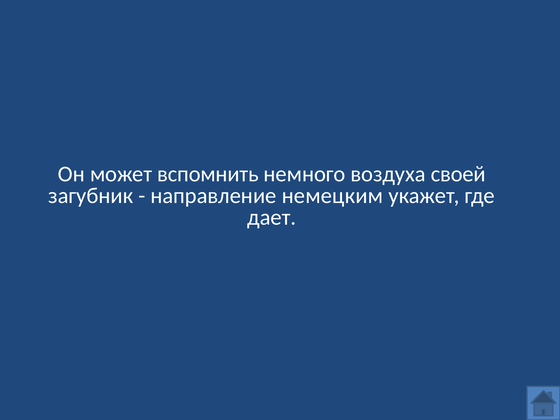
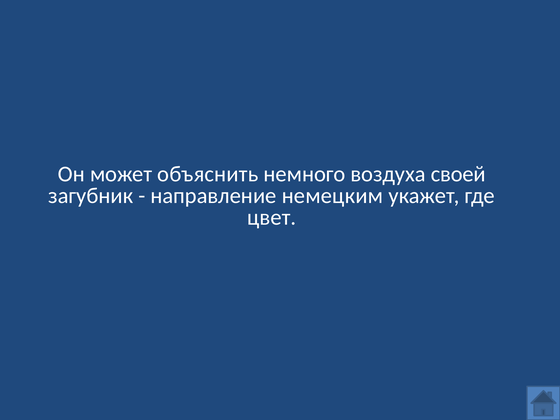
вспомнить: вспомнить -> объяснить (208, 174)
дает: дает -> цвет (272, 217)
